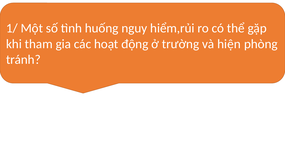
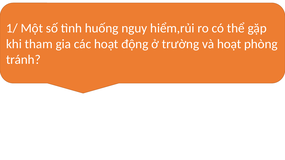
và hiện: hiện -> hoạt (229, 44)
